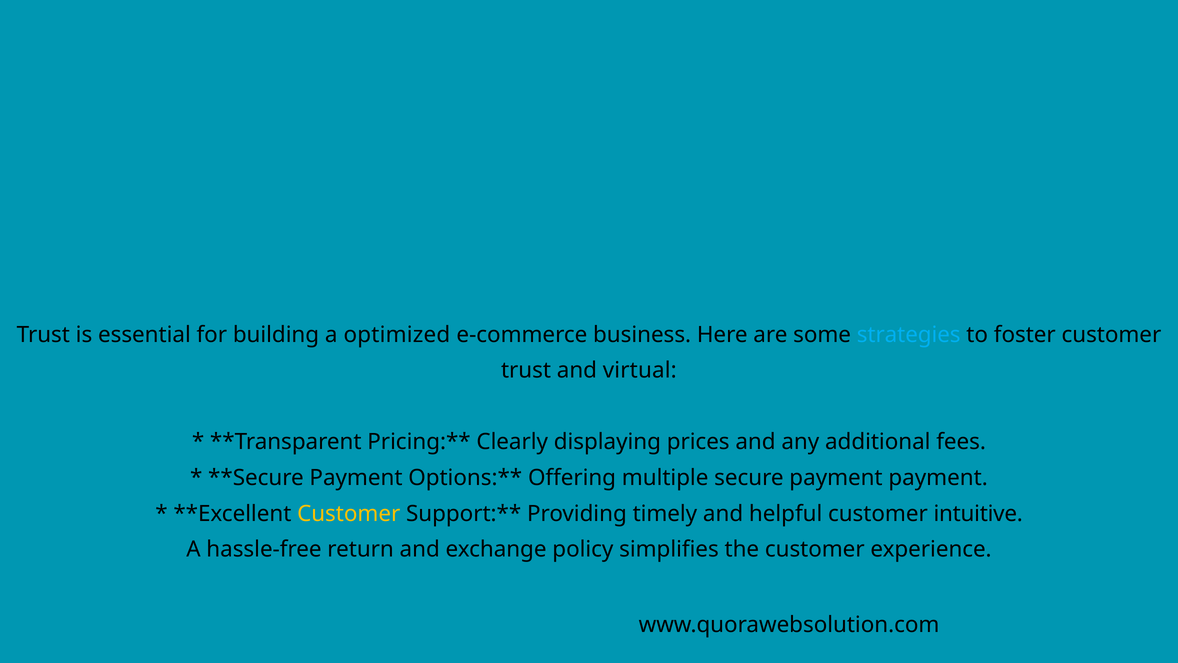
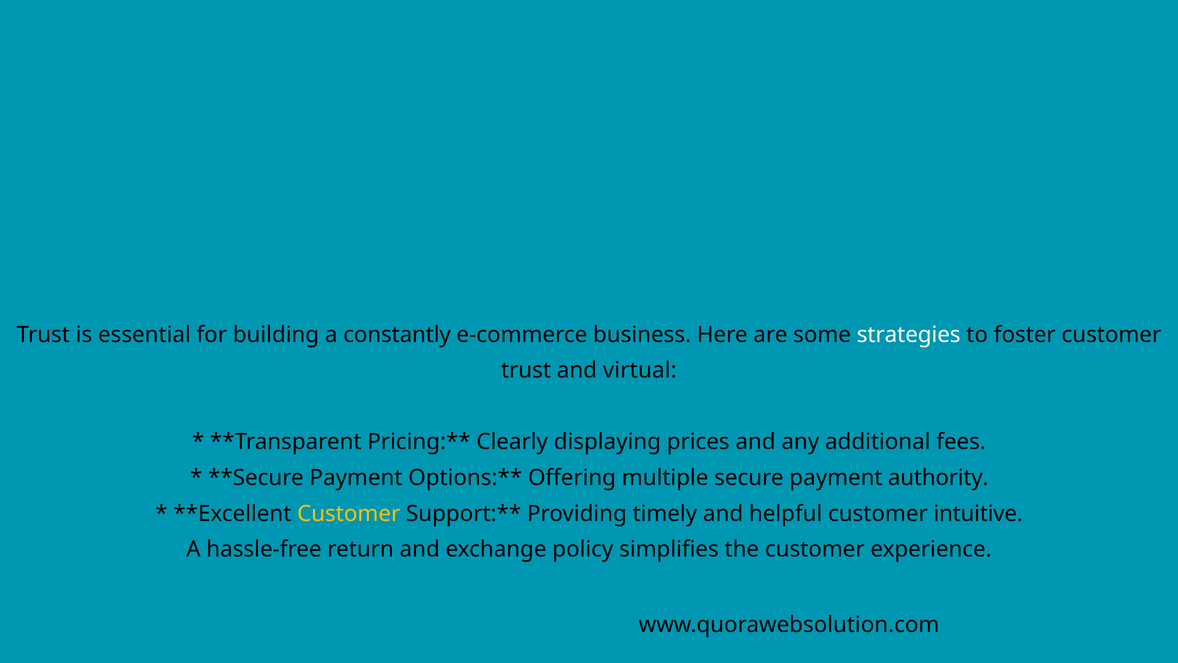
optimized: optimized -> constantly (397, 334)
strategies colour: light blue -> white (909, 334)
payment payment: payment -> authority (938, 478)
